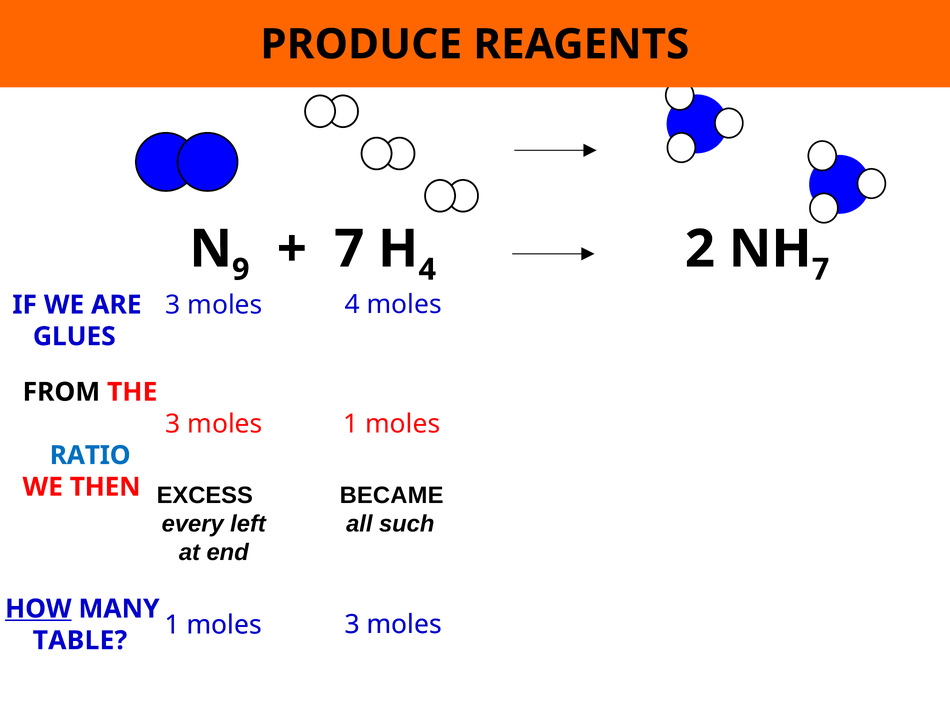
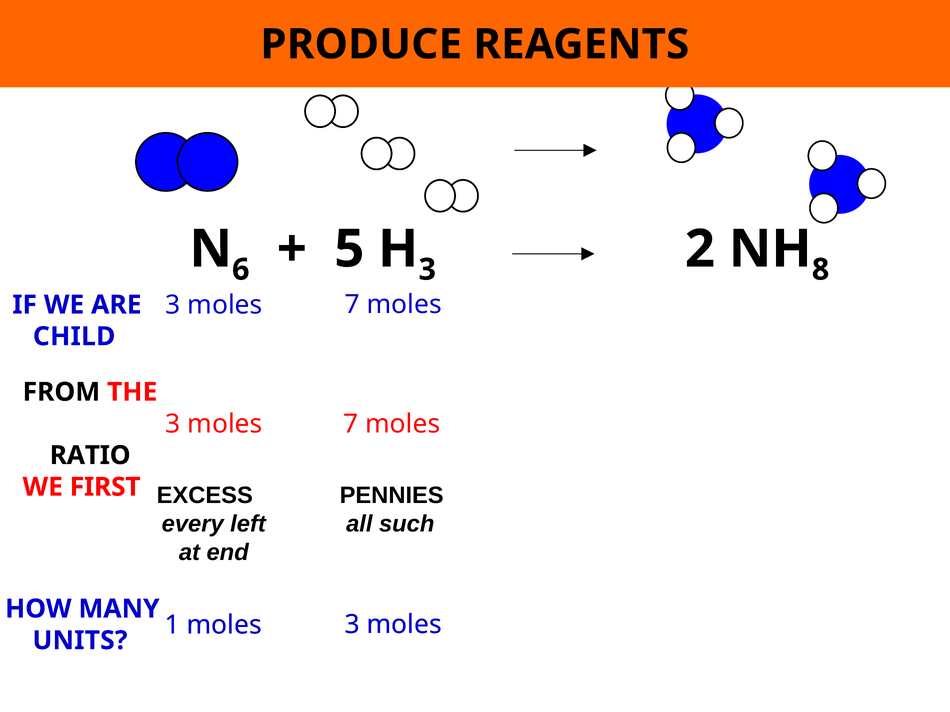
9: 9 -> 6 (241, 270)
7: 7 -> 5 (349, 249)
4: 4 -> 3 (427, 270)
7: 7 -> 8 (821, 270)
4: 4 -> 7 (352, 305)
GLUES: GLUES -> CHILD (74, 337)
1: 1 -> 7 (351, 424)
RATIO colour: blue -> black (90, 456)
THEN: THEN -> FIRST (105, 487)
BECAME: BECAME -> PENNIES (392, 496)
HOW underline: present -> none (38, 609)
TABLE: TABLE -> UNITS (80, 641)
